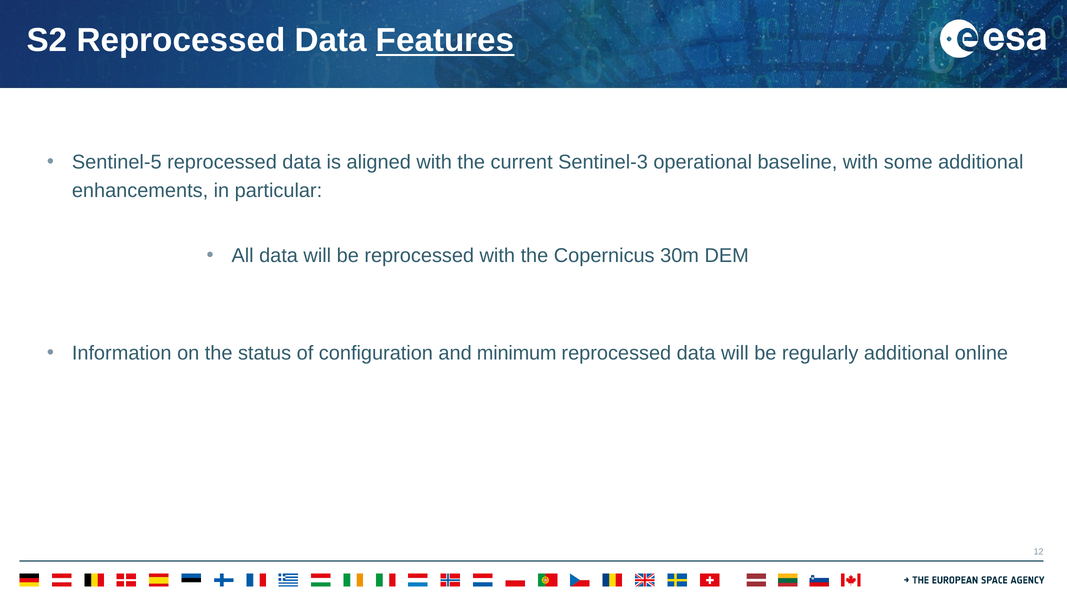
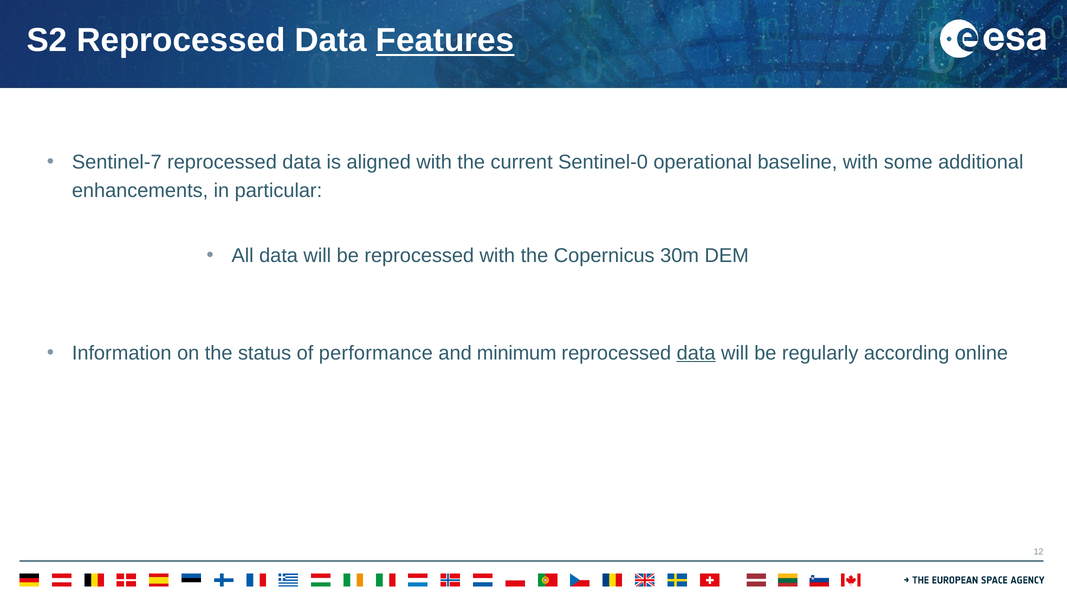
Sentinel-5: Sentinel-5 -> Sentinel-7 (117, 162)
Sentinel-3: Sentinel-3 -> Sentinel-0 (603, 162)
configuration: configuration -> performance (376, 353)
data underline: none -> present (696, 353)
regularly additional: additional -> according (907, 353)
